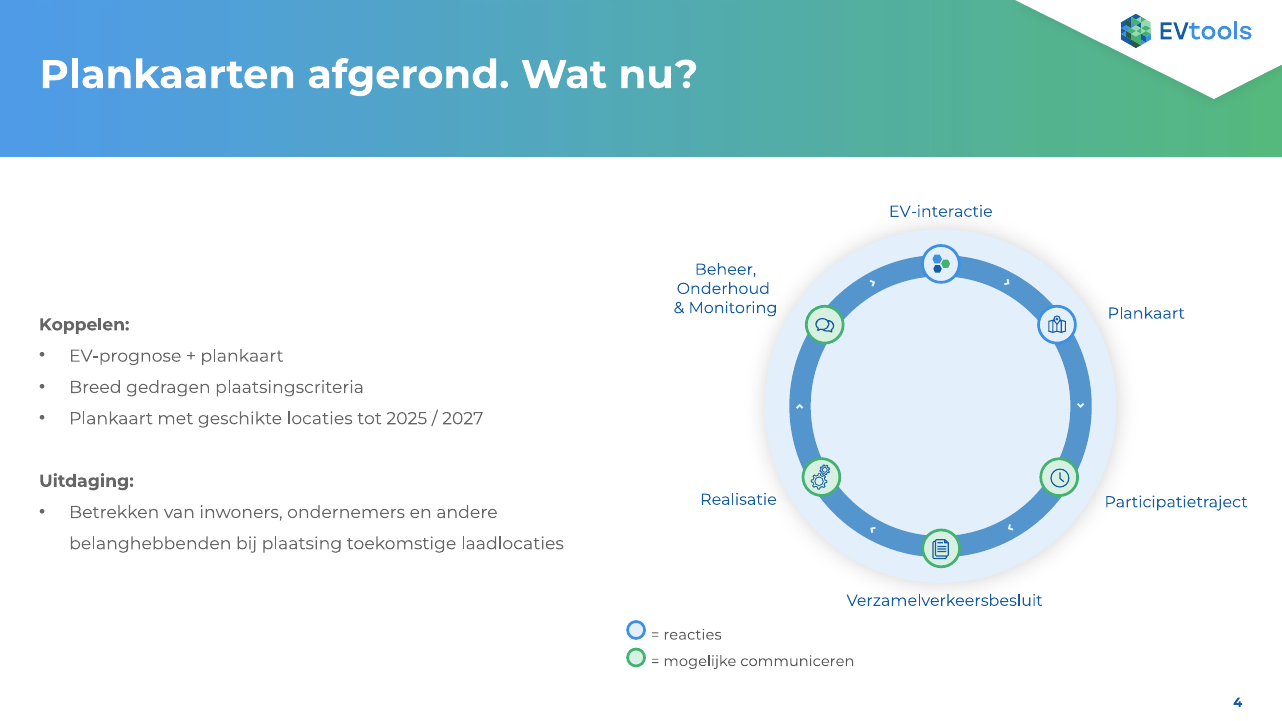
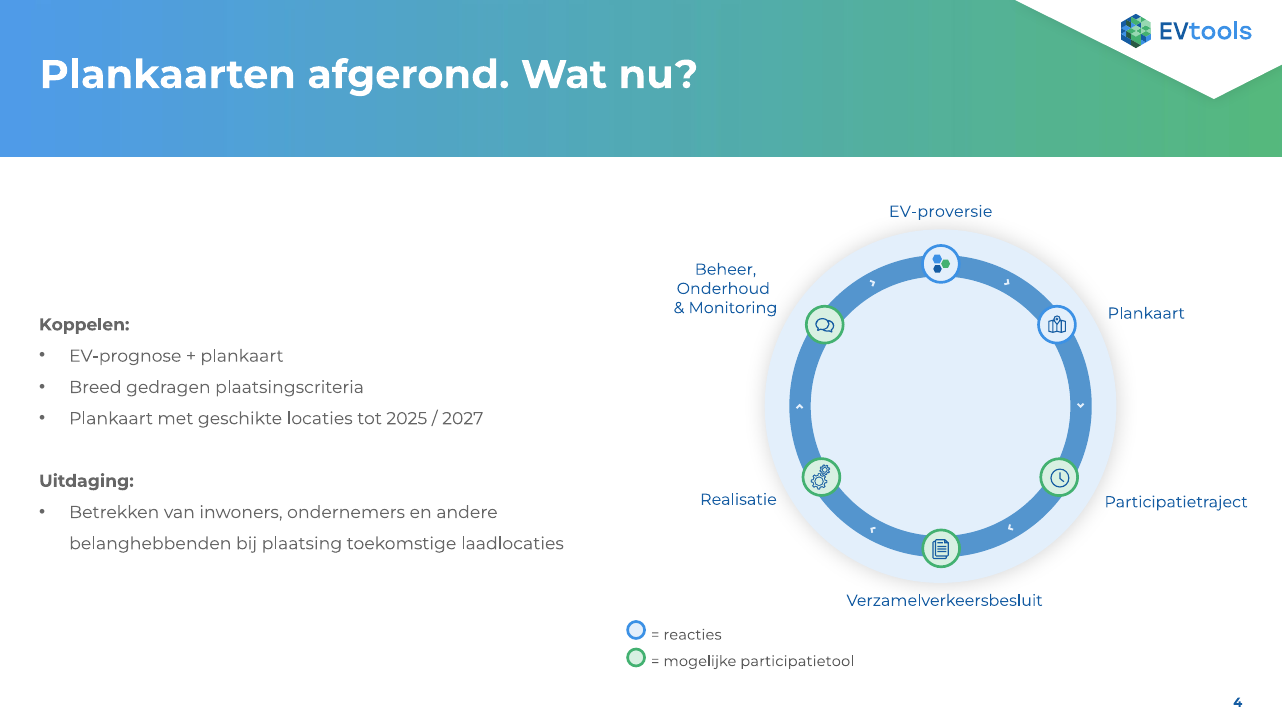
EV-interactie: EV-interactie -> EV-proversie (941, 212)
communiceren: communiceren -> participatietool (797, 661)
